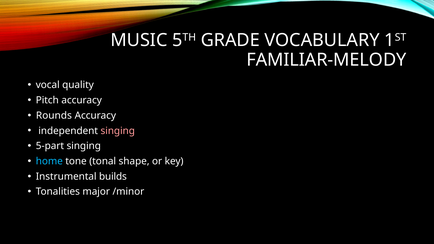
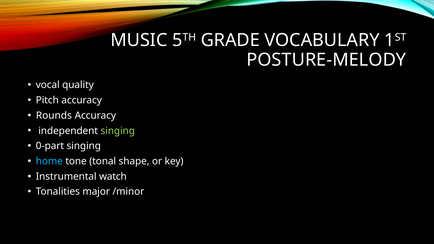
FAMILIAR-MELODY: FAMILIAR-MELODY -> POSTURE-MELODY (326, 60)
singing colour: pink -> light green (118, 131)
5-part: 5-part -> 0-part (50, 146)
builds: builds -> watch (113, 177)
